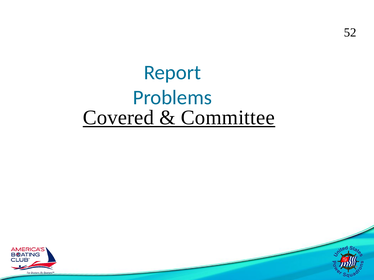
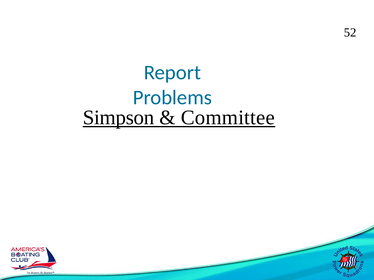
Covered: Covered -> Simpson (119, 118)
